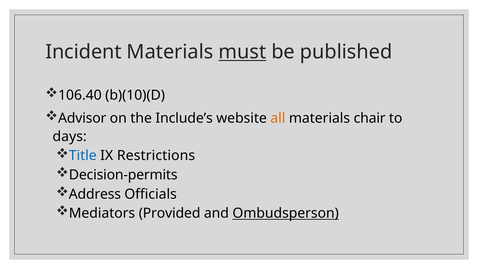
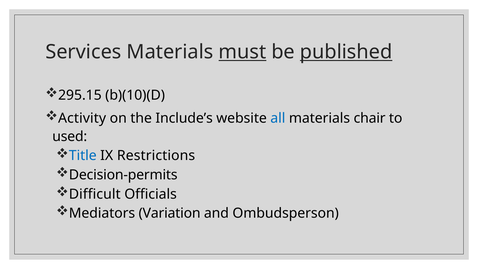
Incident: Incident -> Services (83, 52)
published underline: none -> present (346, 52)
106.40: 106.40 -> 295.15 (80, 95)
Advisor: Advisor -> Activity (82, 118)
all colour: orange -> blue (278, 118)
days: days -> used (70, 136)
Address: Address -> Difficult (95, 194)
Provided: Provided -> Variation (170, 213)
Ombudsperson underline: present -> none (286, 213)
